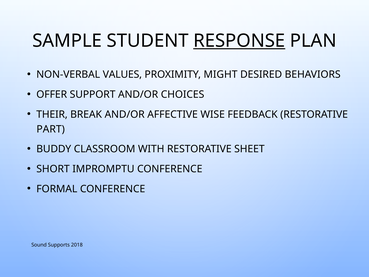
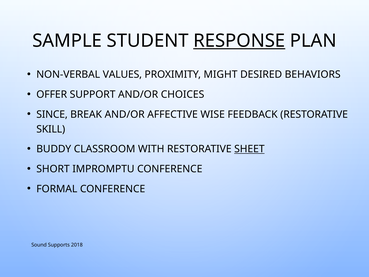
THEIR: THEIR -> SINCE (52, 114)
PART: PART -> SKILL (51, 129)
SHEET underline: none -> present (249, 149)
